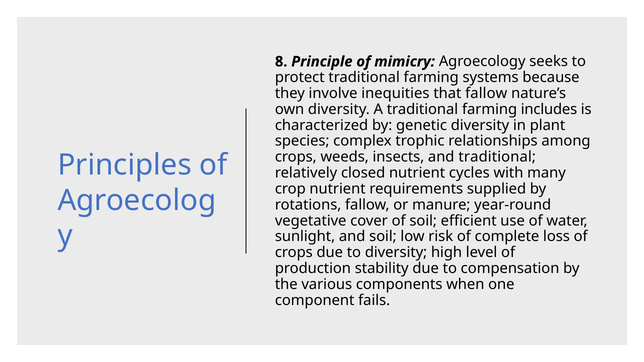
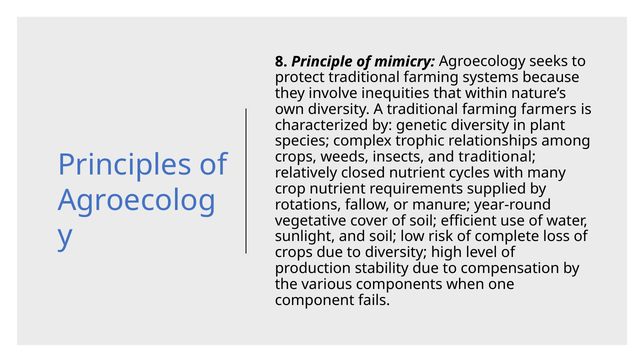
that fallow: fallow -> within (486, 93)
includes: includes -> farmers (549, 109)
